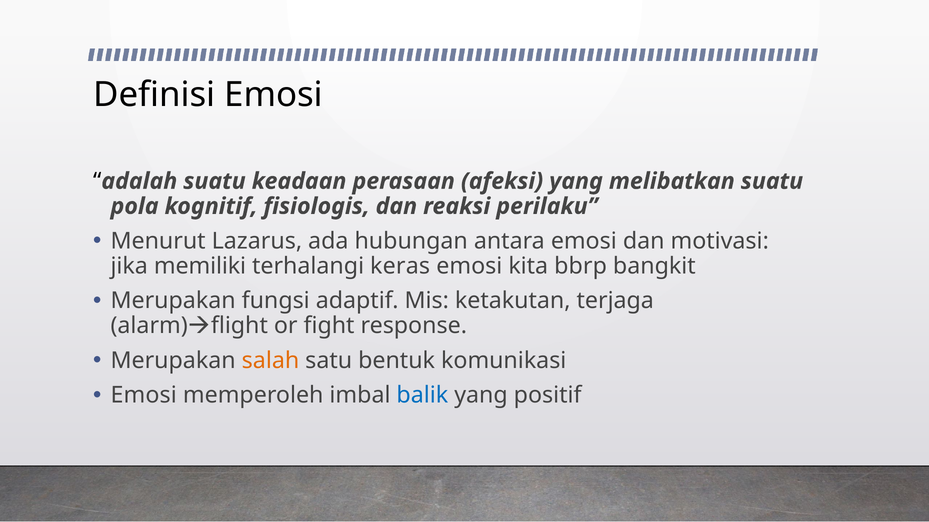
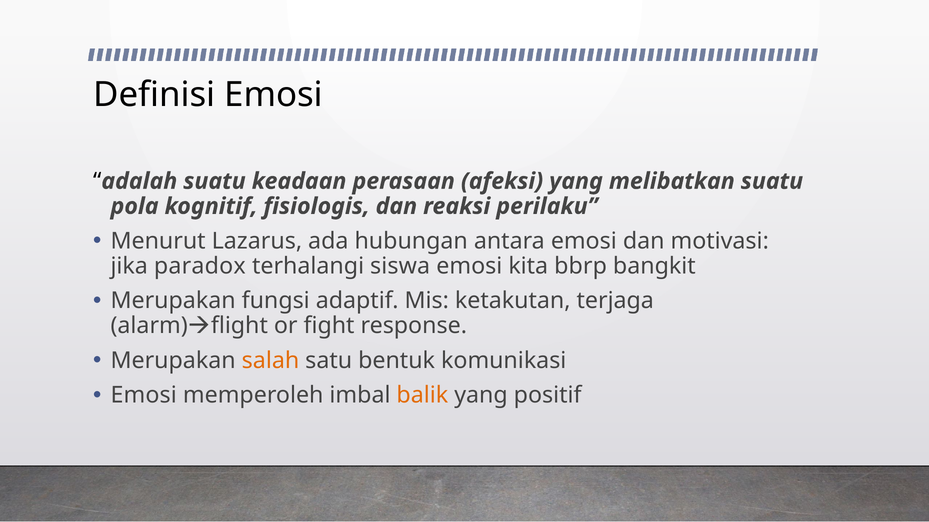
memiliki: memiliki -> paradox (200, 266)
keras: keras -> siswa (400, 266)
balik colour: blue -> orange (422, 396)
